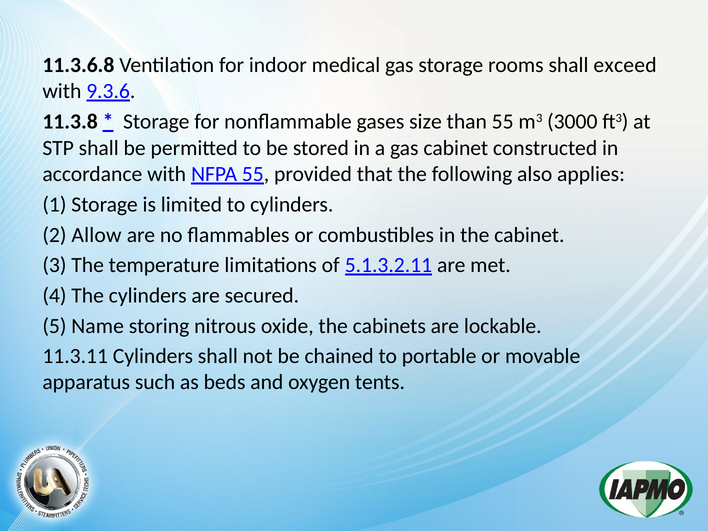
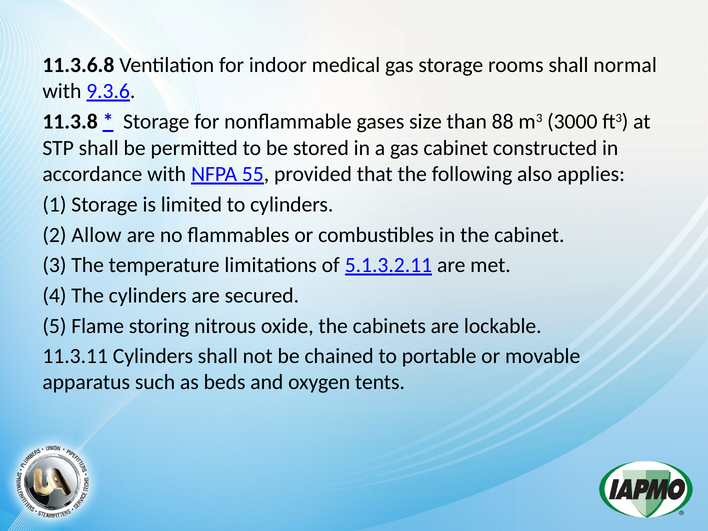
exceed: exceed -> normal (625, 65)
than 55: 55 -> 88 (503, 122)
Name: Name -> Flame (98, 326)
